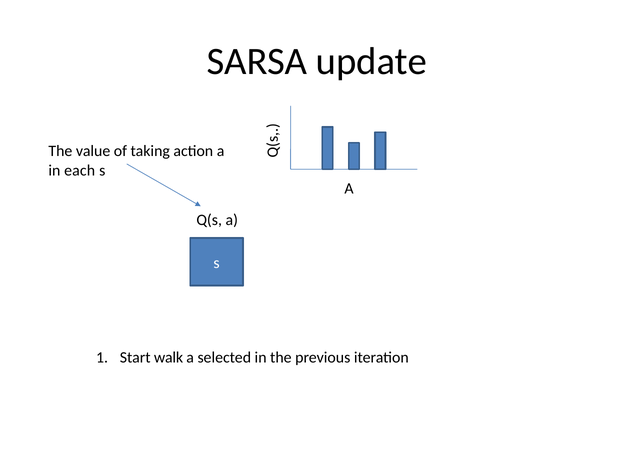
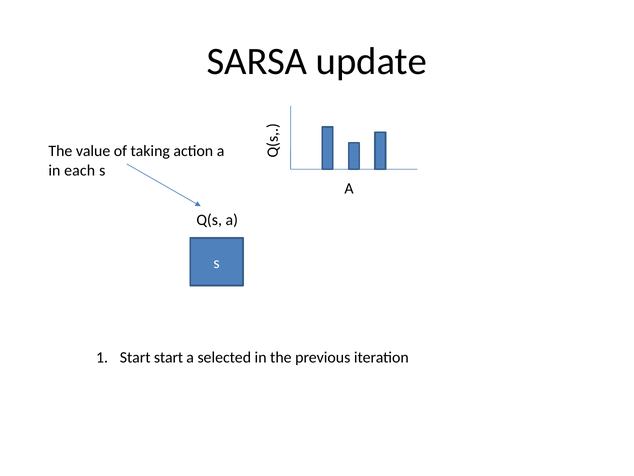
Start walk: walk -> start (169, 357)
